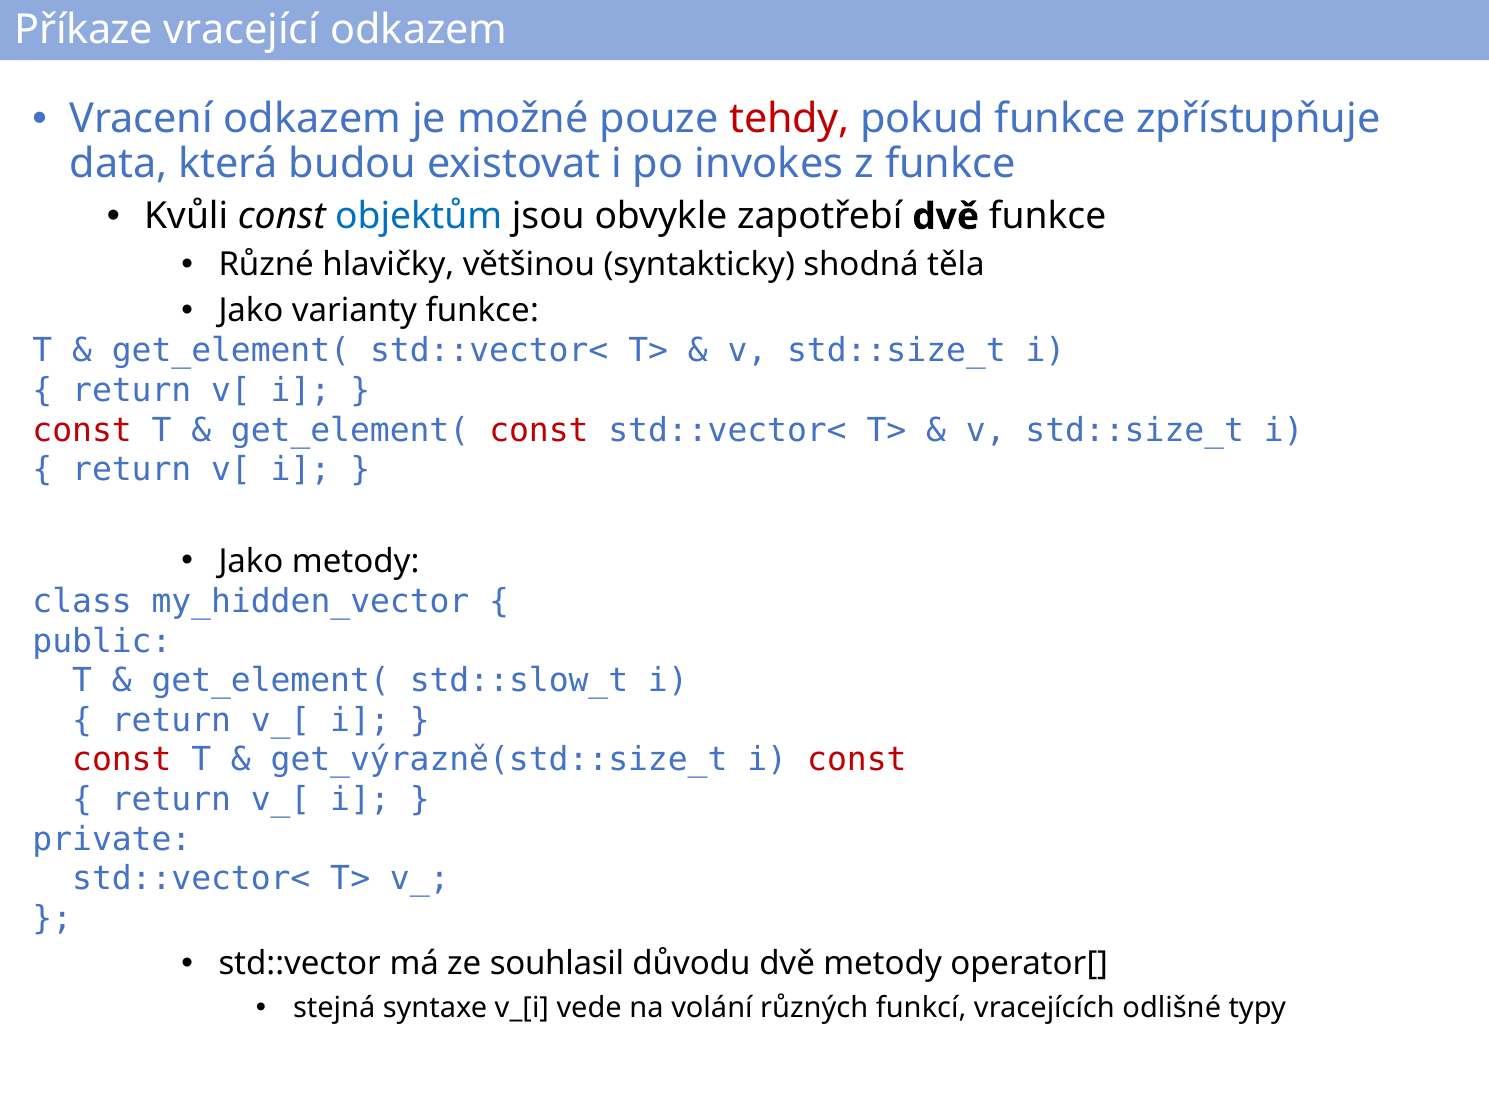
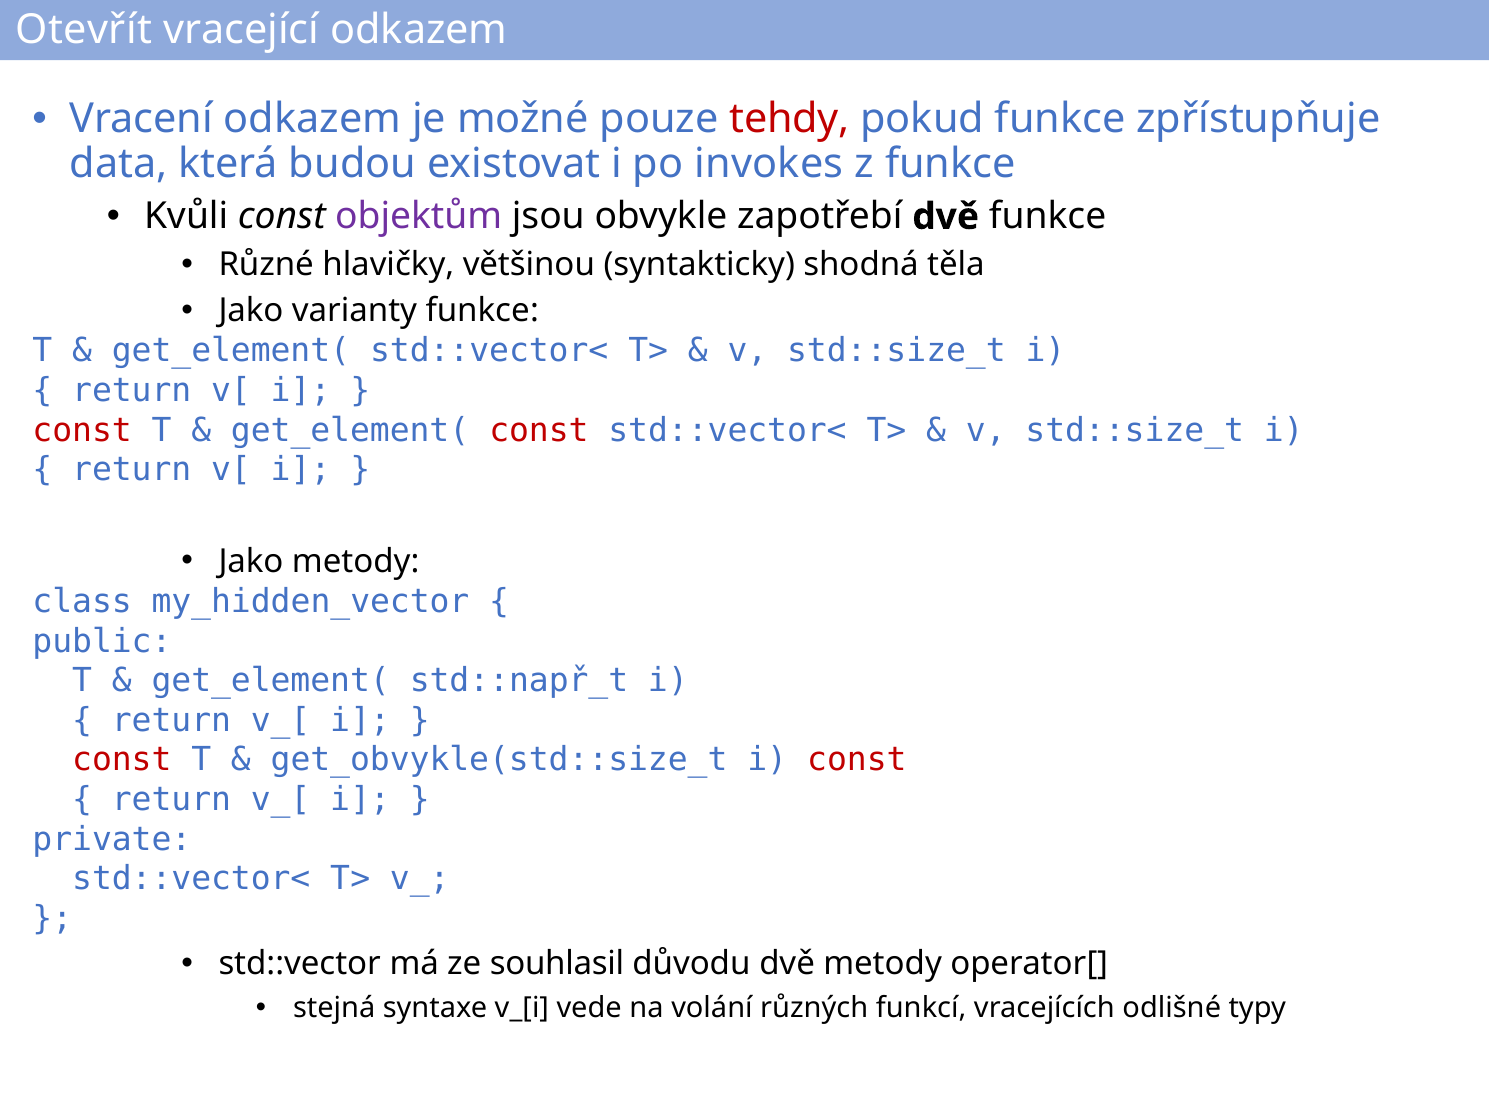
Příkaze: Příkaze -> Otevřít (84, 30)
objektům colour: blue -> purple (419, 217)
std::slow_t: std::slow_t -> std::např_t (519, 681)
get_výrazně(std::size_t: get_výrazně(std::size_t -> get_obvykle(std::size_t (499, 760)
